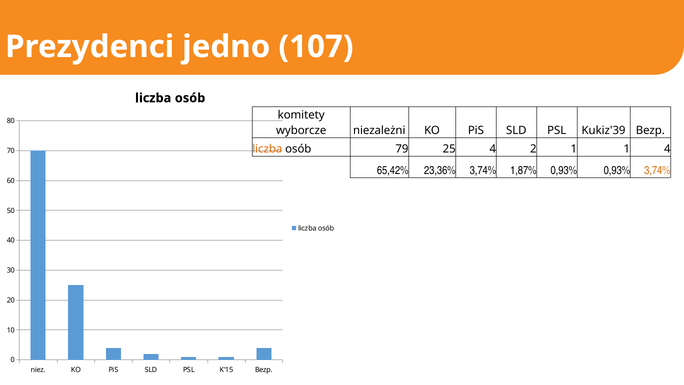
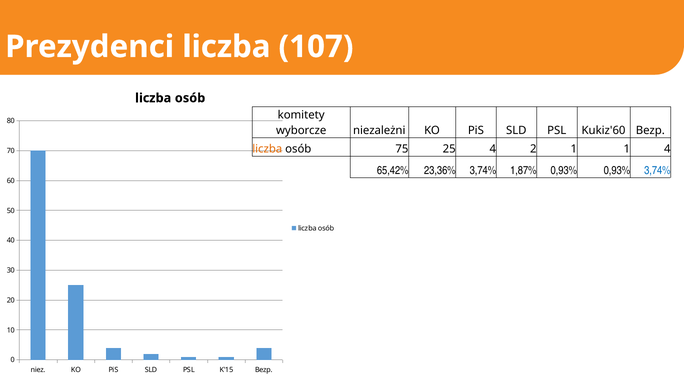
Prezydenci jedno: jedno -> liczba (226, 47)
Kukiz'39: Kukiz'39 -> Kukiz'60 (604, 130)
79: 79 -> 75 (402, 149)
3,74% colour: orange -> blue (657, 170)
